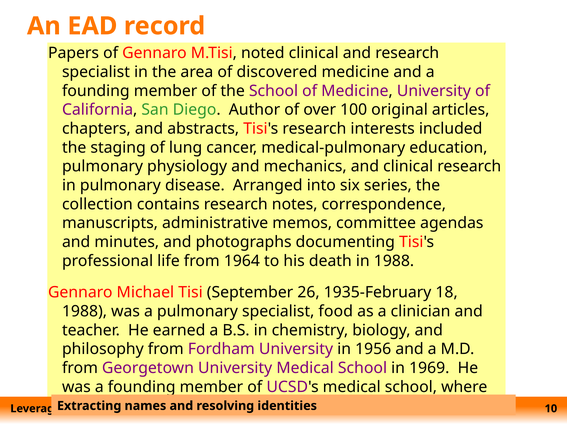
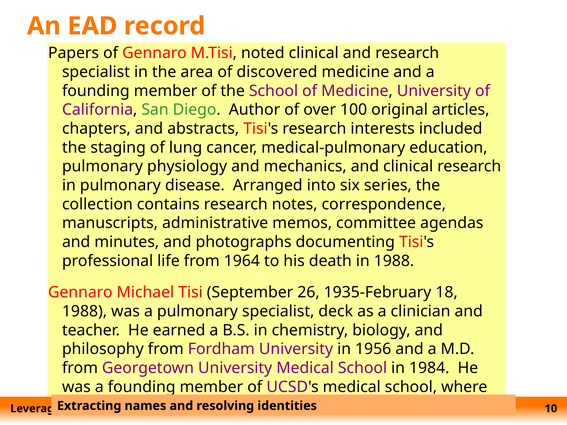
food: food -> deck (336, 311)
1969: 1969 -> 1984 (429, 368)
